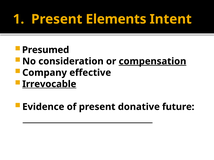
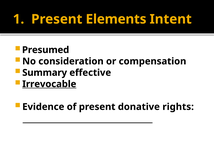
compensation underline: present -> none (153, 61)
Company: Company -> Summary (45, 73)
future: future -> rights (178, 107)
